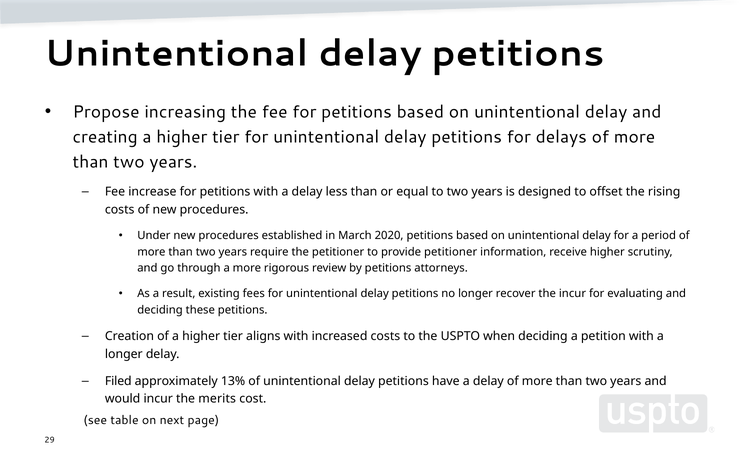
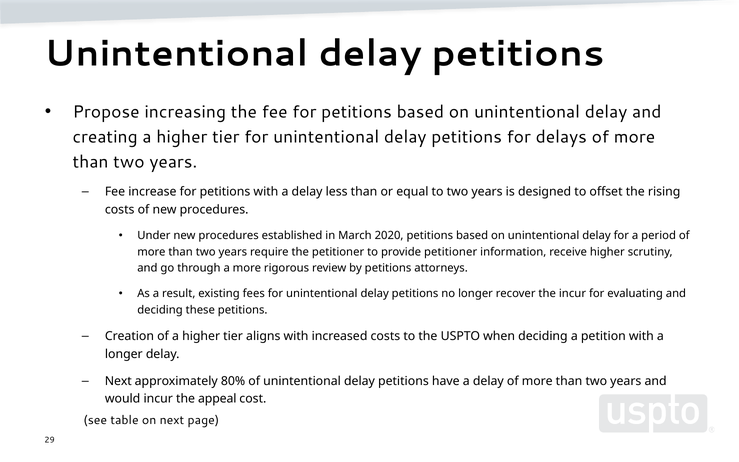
Filed: Filed -> Next (118, 381)
13%: 13% -> 80% (233, 381)
merits: merits -> appeal (217, 399)
